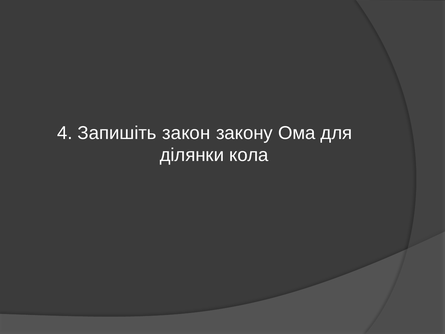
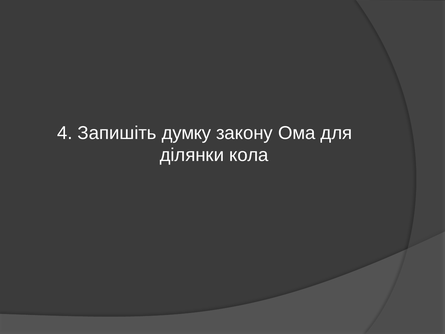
закон: закон -> думку (186, 133)
